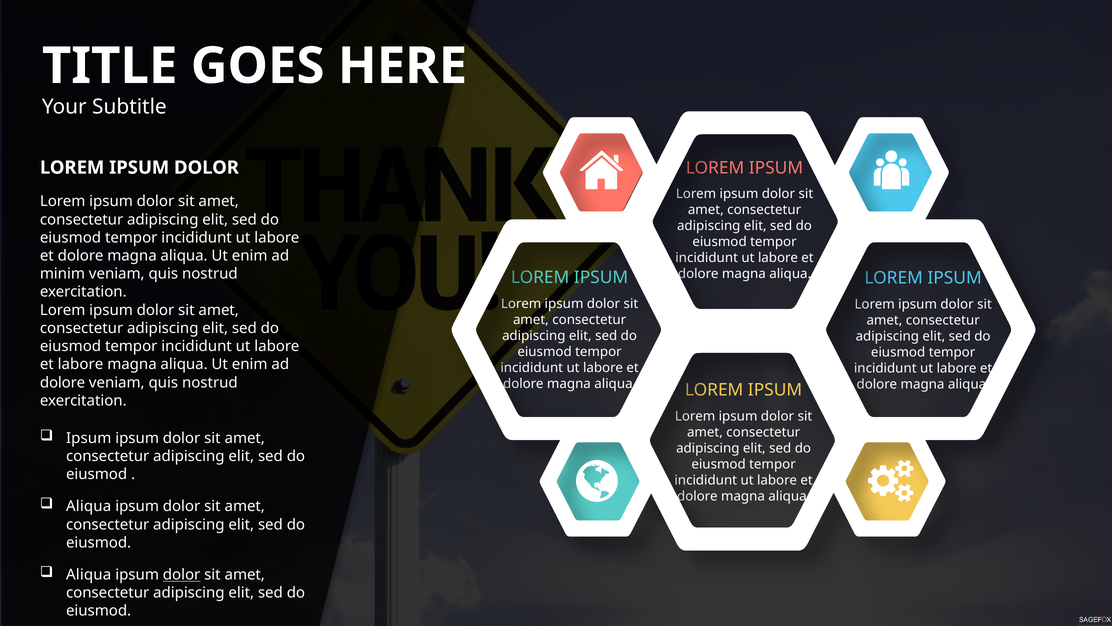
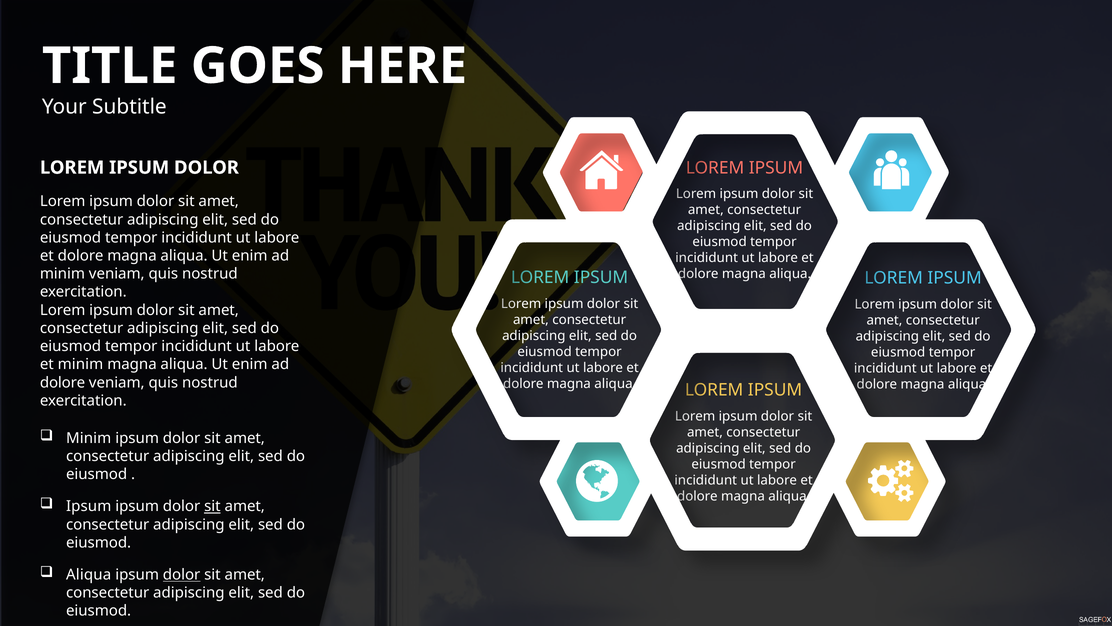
et labore: labore -> minim (80, 364)
Ipsum: Ipsum -> Minim (89, 438)
Aliqua: Aliqua -> Ipsum (89, 506)
sit underline: none -> present (212, 506)
